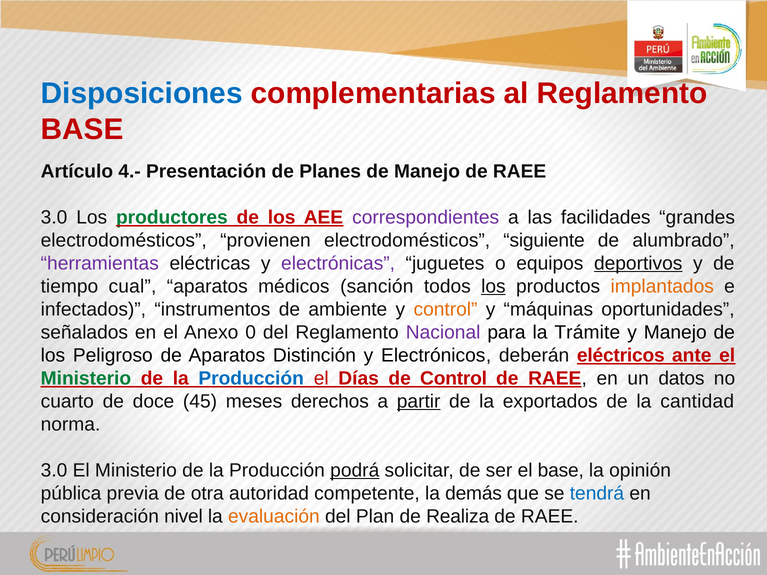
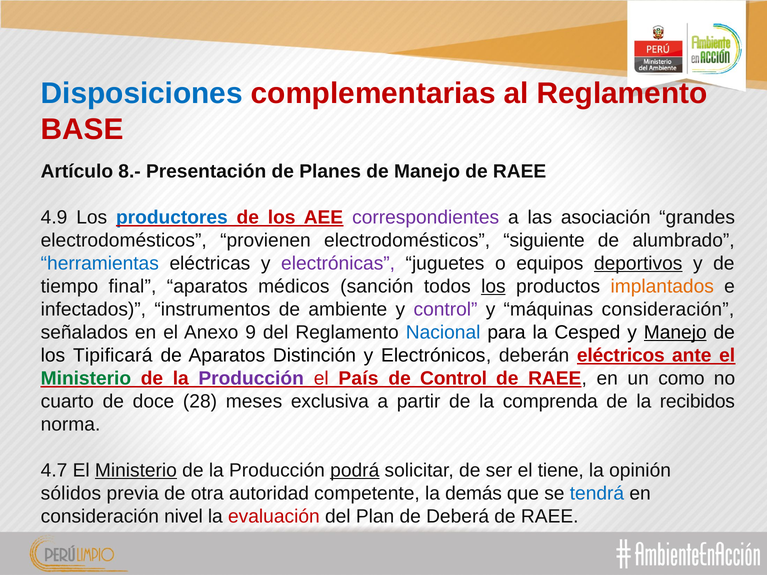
4.-: 4.- -> 8.- (130, 171)
3.0: 3.0 -> 4.9 (54, 217)
productores colour: green -> blue (172, 217)
facilidades: facilidades -> asociación (606, 217)
herramientas colour: purple -> blue (100, 263)
cual: cual -> final (132, 286)
control colour: orange -> purple (445, 309)
máquinas oportunidades: oportunidades -> consideración (668, 309)
0: 0 -> 9 (251, 332)
Nacional colour: purple -> blue (443, 332)
Trámite: Trámite -> Cesped (587, 332)
Manejo underline: none -> present (675, 332)
Peligroso: Peligroso -> Tipificará (113, 355)
Producción colour: blue -> purple (251, 378)
Días: Días -> País (358, 378)
datos: datos -> como (681, 378)
45: 45 -> 28 (200, 401)
derechos: derechos -> exclusiva (330, 401)
partir underline: present -> none (419, 401)
exportados: exportados -> comprenda (550, 401)
cantidad: cantidad -> recibidos (697, 401)
3.0: 3.0 -> 4.7 (54, 470)
Ministerio underline: none -> present (136, 470)
el base: base -> tiene (561, 470)
pública: pública -> sólidos (71, 493)
evaluación colour: orange -> red (274, 517)
Realiza: Realiza -> Deberá (458, 517)
